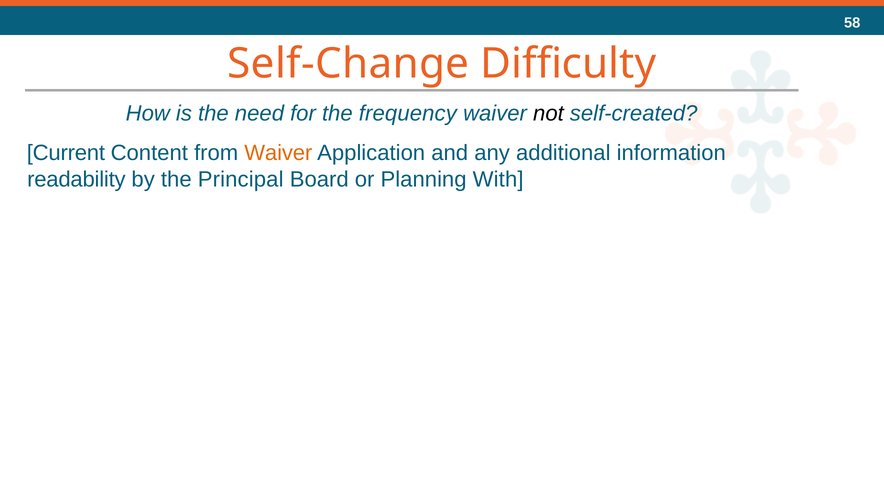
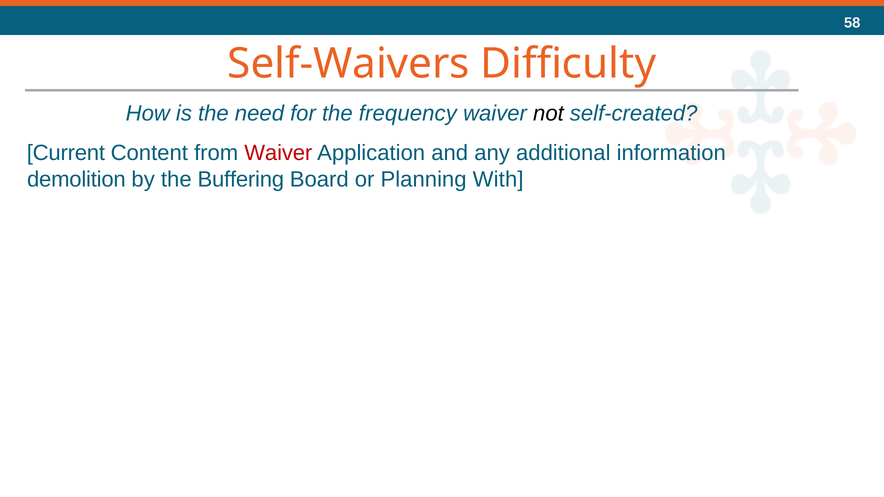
Self-Change: Self-Change -> Self-Waivers (349, 64)
Waiver colour: orange -> red (278, 153)
readability: readability -> demolition (76, 180)
Principal: Principal -> Buffering (241, 180)
